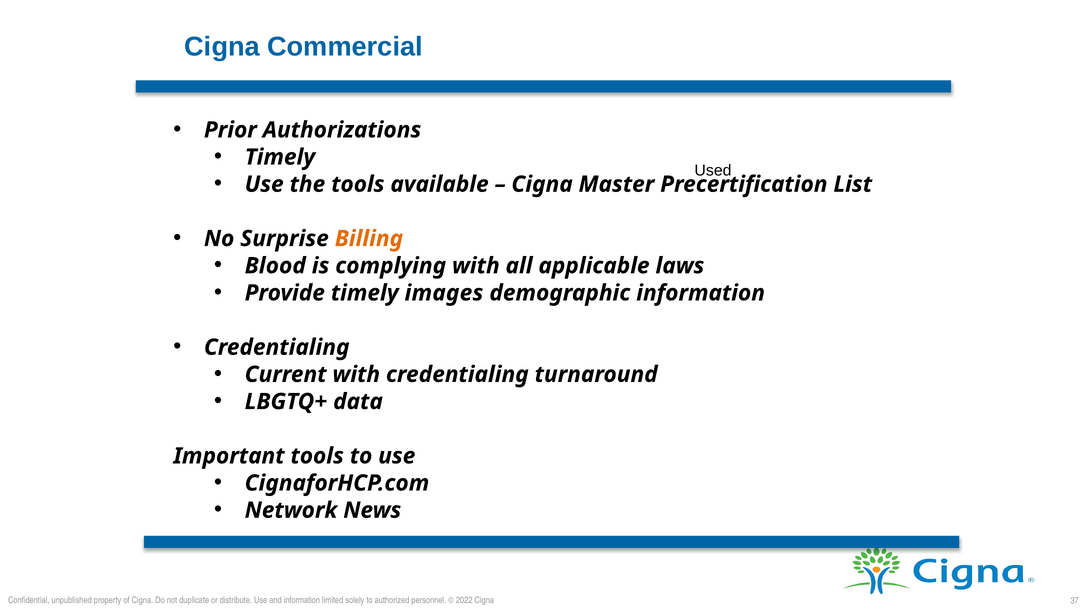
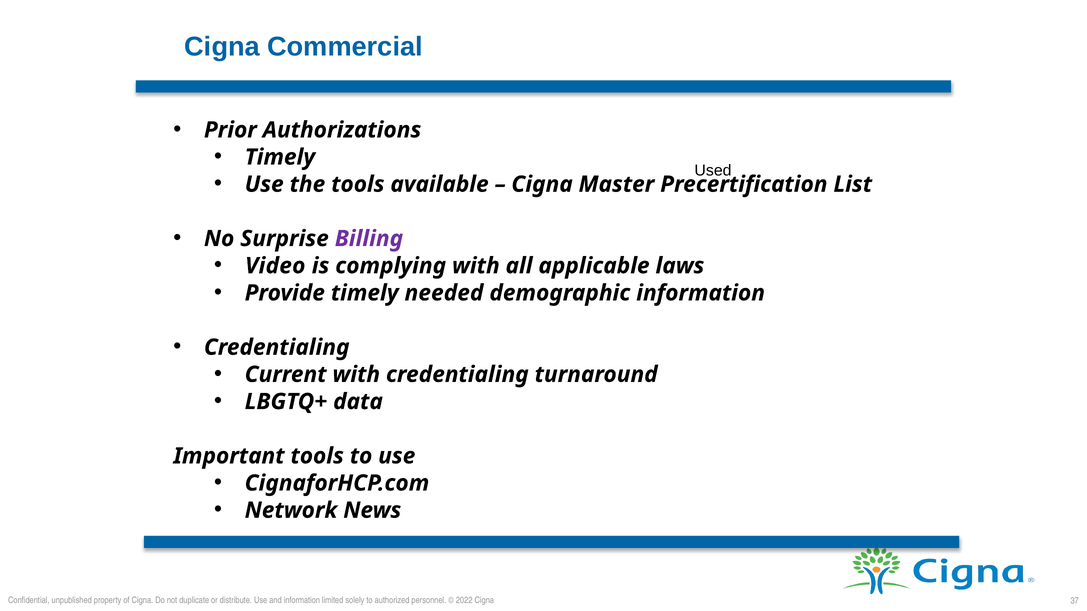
Billing colour: orange -> purple (369, 239)
Blood: Blood -> Video (275, 266)
images: images -> needed (444, 293)
